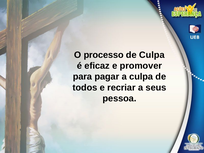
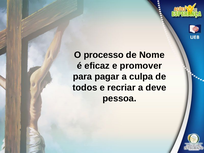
de Culpa: Culpa -> Nome (152, 55)
seus: seus -> deve (156, 88)
